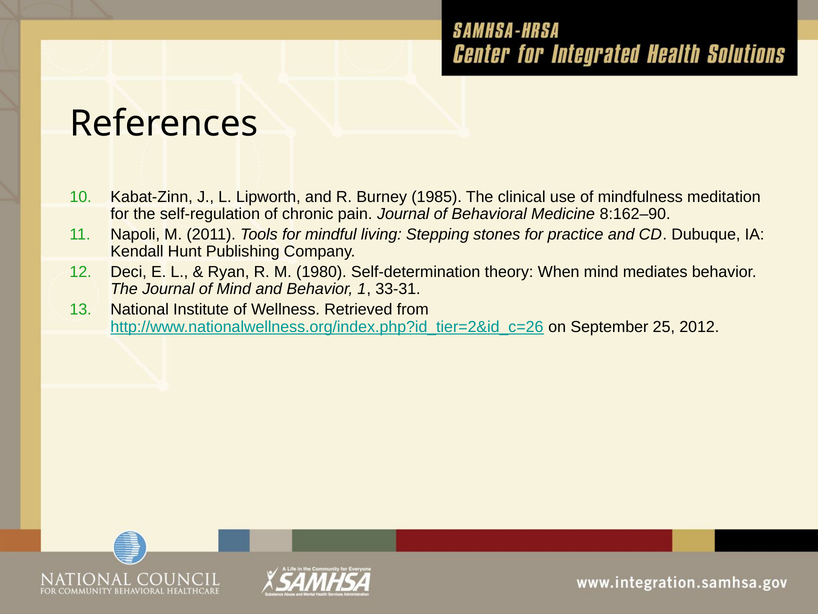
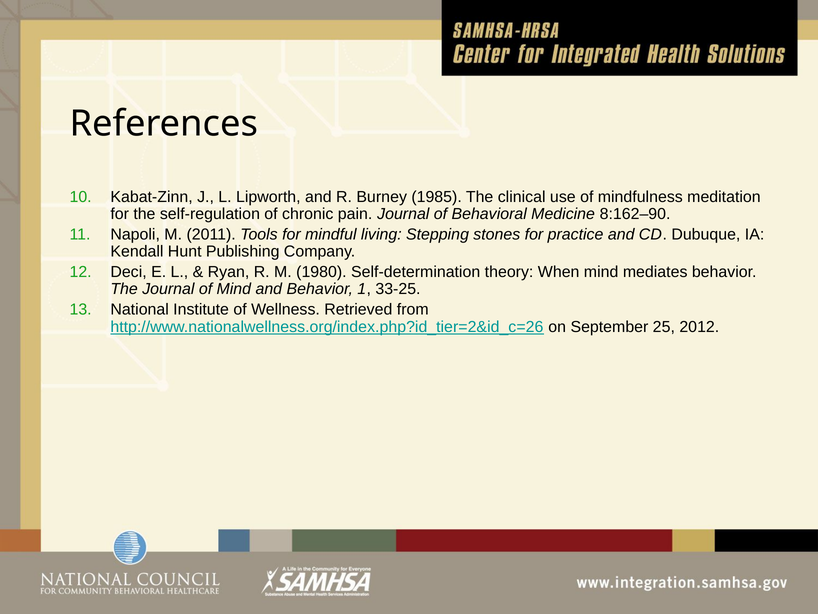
33-31: 33-31 -> 33-25 (398, 289)
